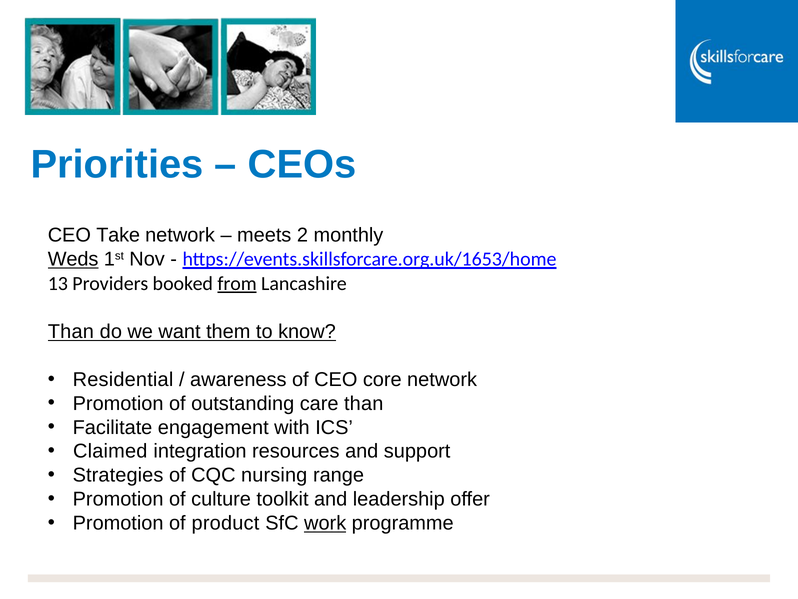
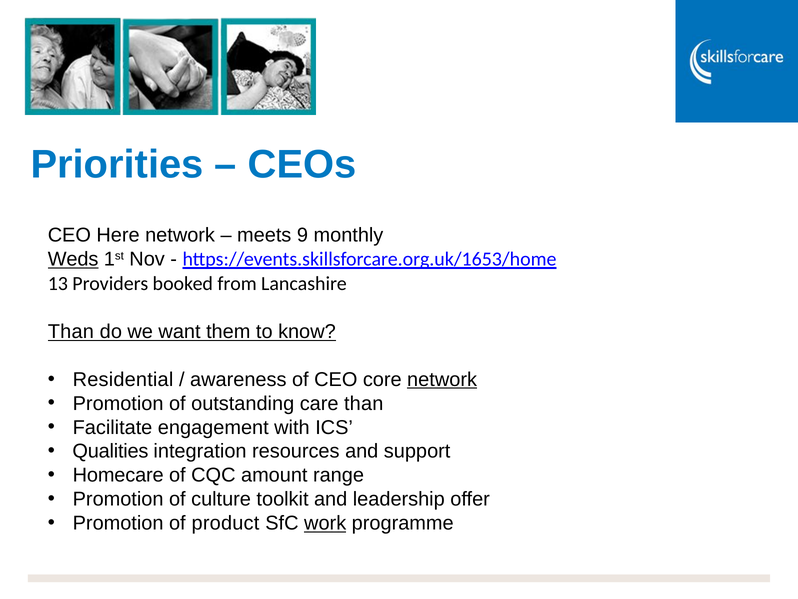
Take: Take -> Here (118, 235)
2: 2 -> 9 (302, 235)
from underline: present -> none (237, 283)
network underline: none -> present (442, 379)
Claimed: Claimed -> Qualities (110, 451)
Strategies: Strategies -> Homecare (118, 475)
nursing: nursing -> amount (274, 475)
